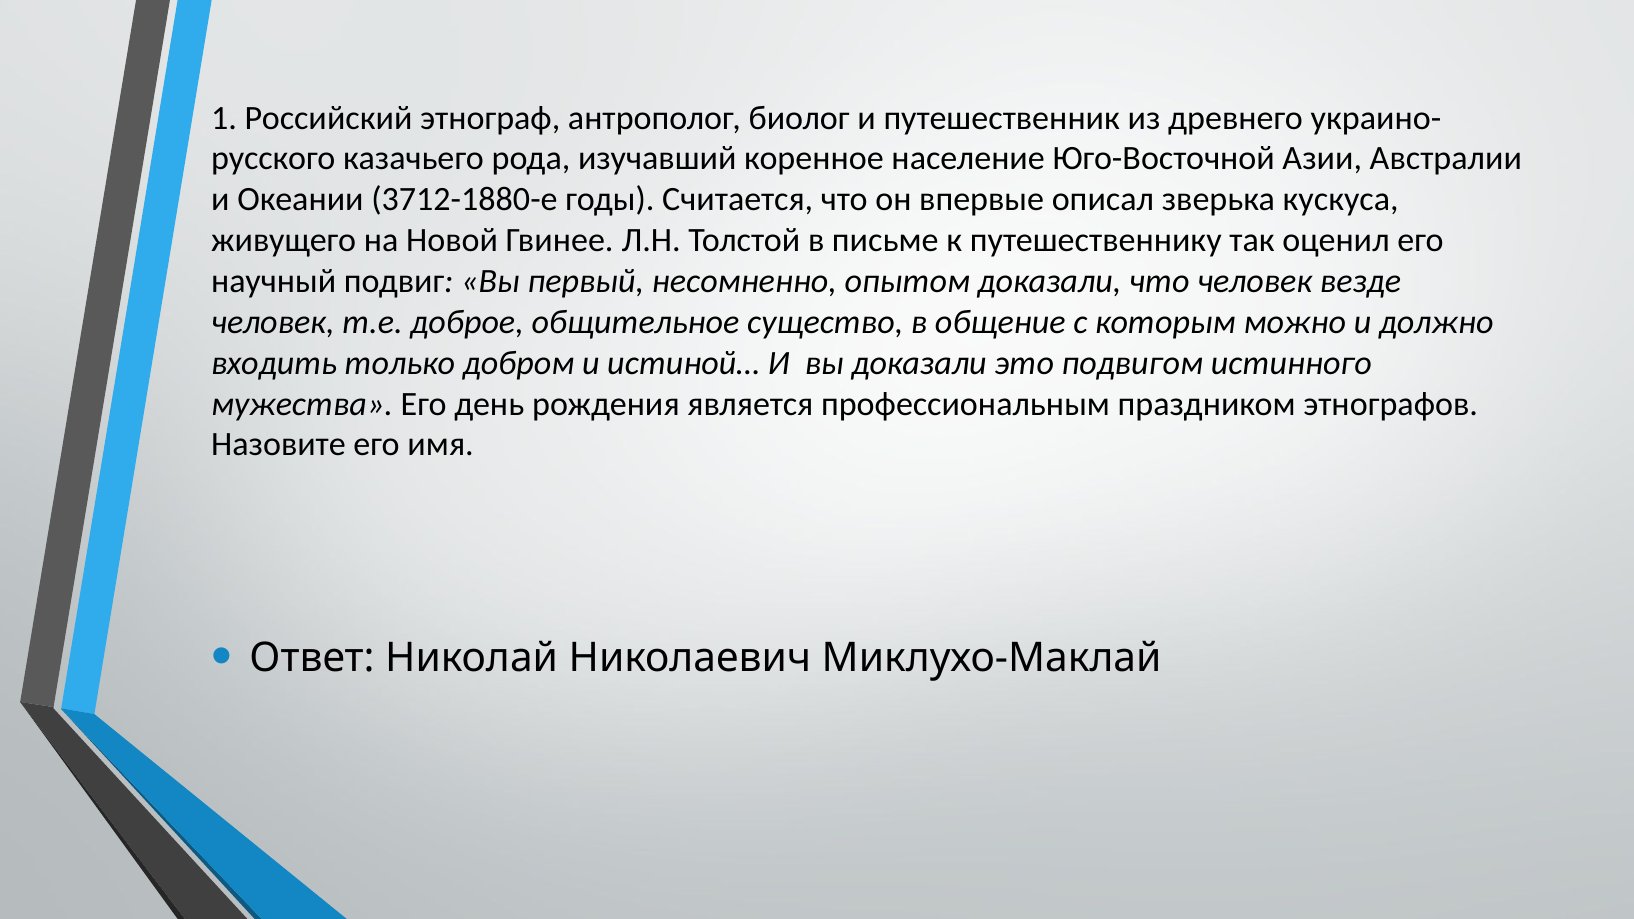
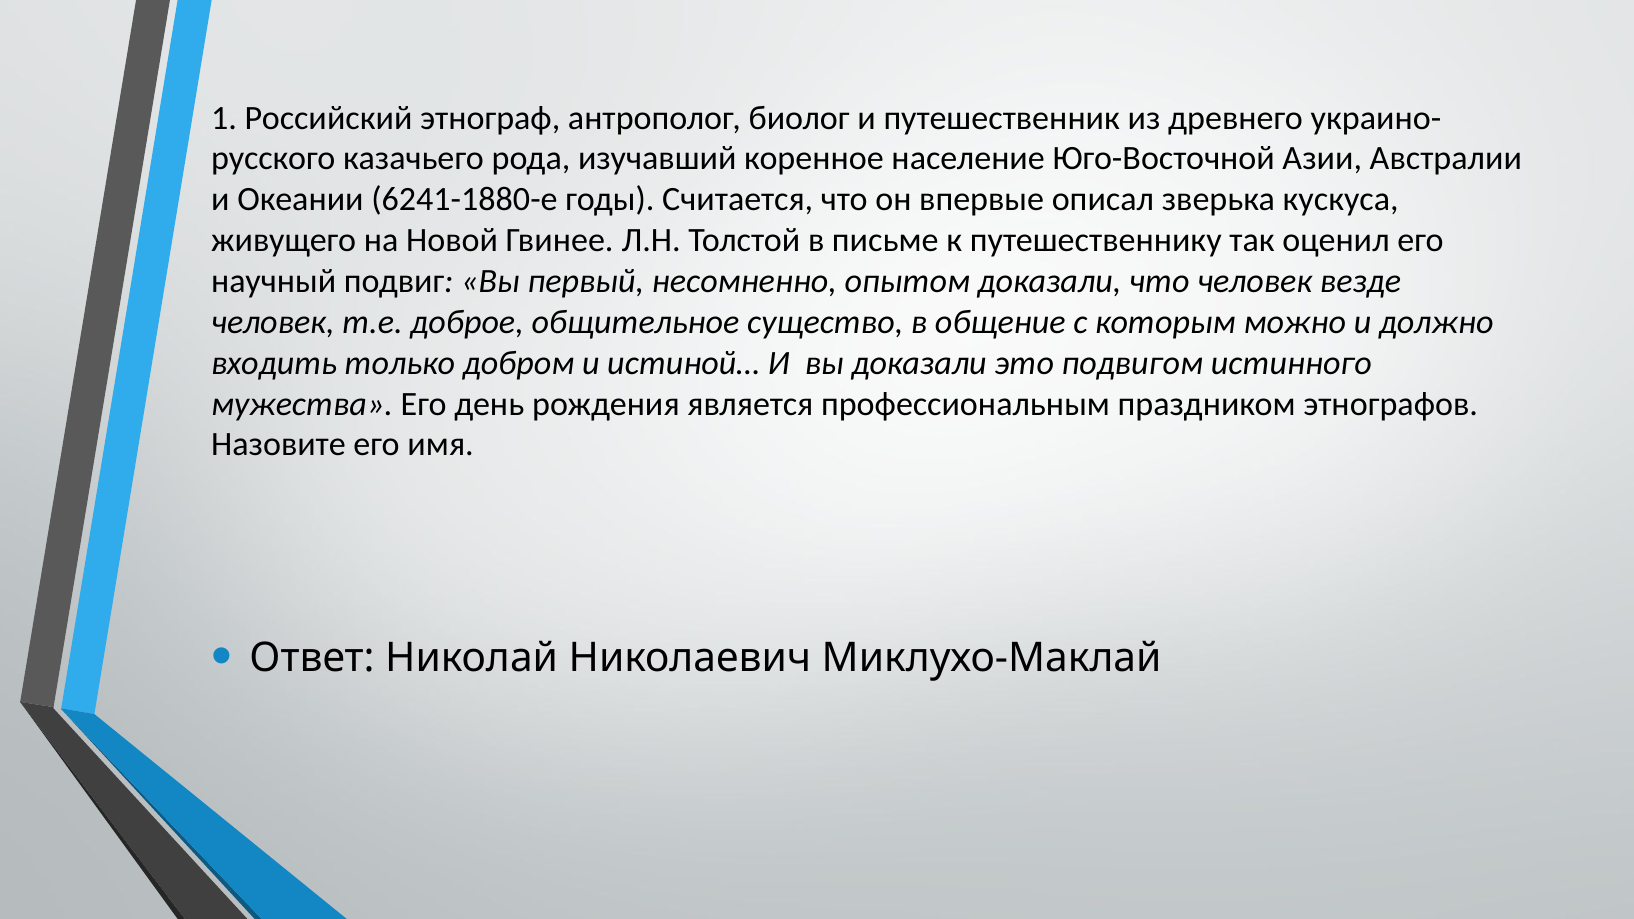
3712-1880-е: 3712-1880-е -> 6241-1880-е (464, 200)
